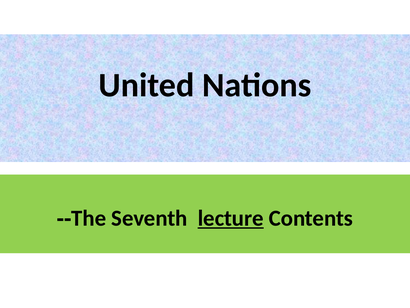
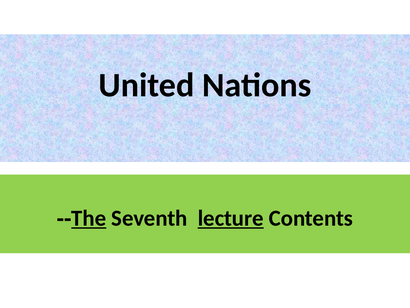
The underline: none -> present (89, 218)
